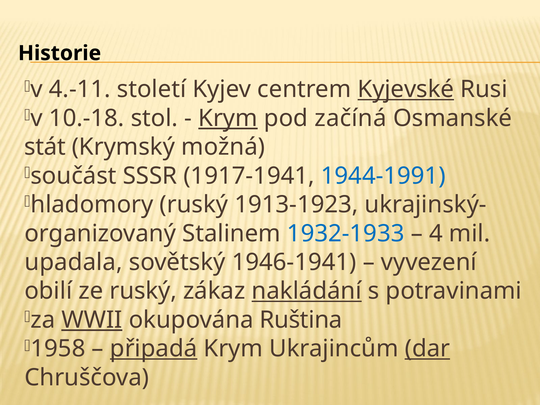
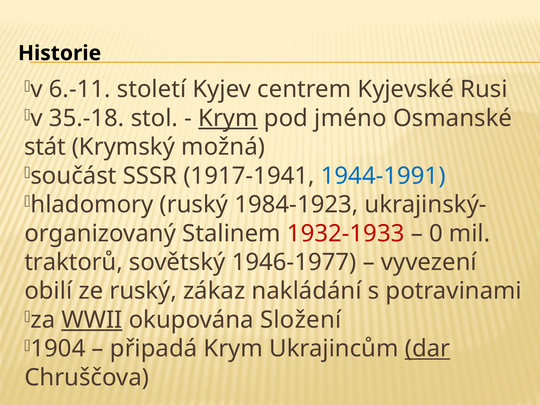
4.-11: 4.-11 -> 6.-11 (80, 89)
Kyjevské underline: present -> none (406, 89)
10.-18: 10.-18 -> 35.-18 (87, 118)
začíná: začíná -> jméno (351, 118)
1913-1923: 1913-1923 -> 1984-1923 (296, 205)
1932-1933 colour: blue -> red (346, 233)
4: 4 -> 0 (436, 233)
upadala: upadala -> traktorů (74, 262)
1946-1941: 1946-1941 -> 1946-1977 (294, 262)
nakládání underline: present -> none (307, 291)
Ruština: Ruština -> Složení (301, 320)
1958: 1958 -> 1904 (58, 349)
připadá underline: present -> none (154, 349)
